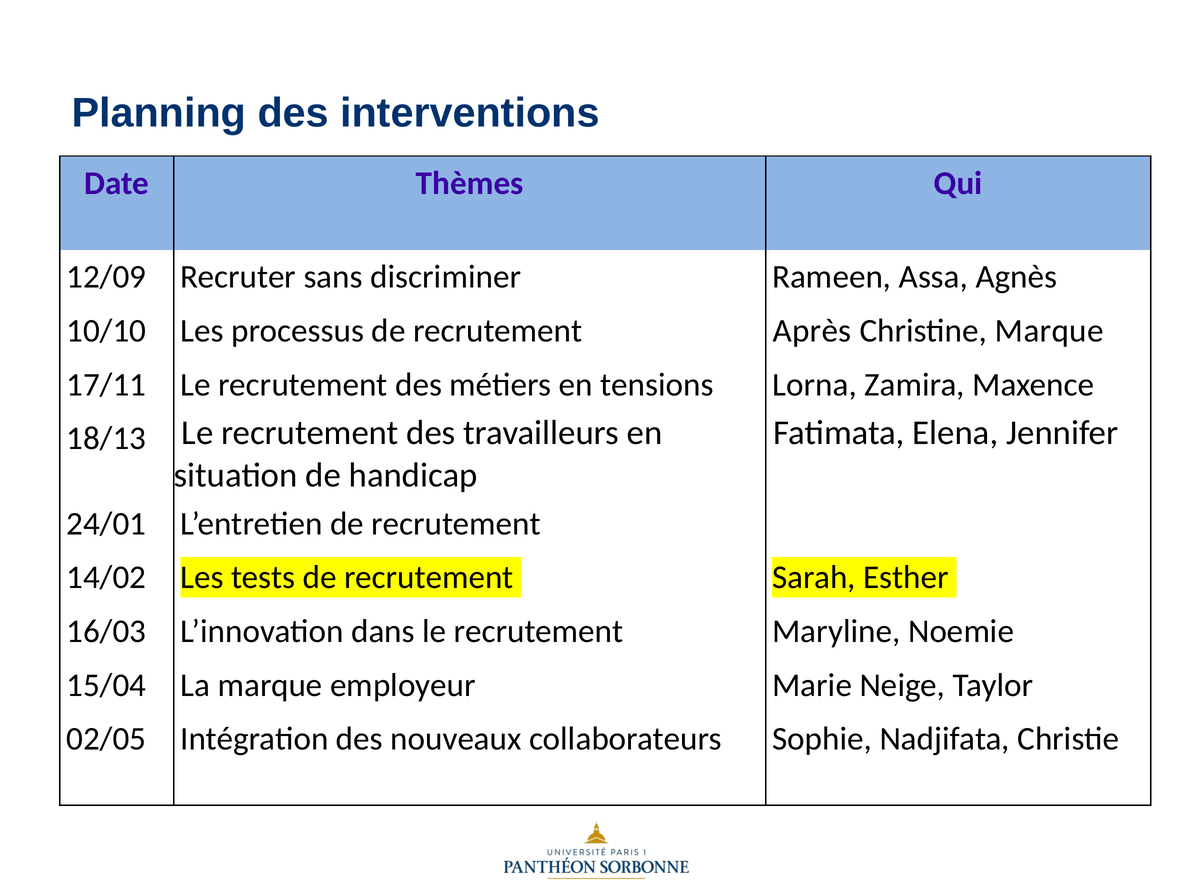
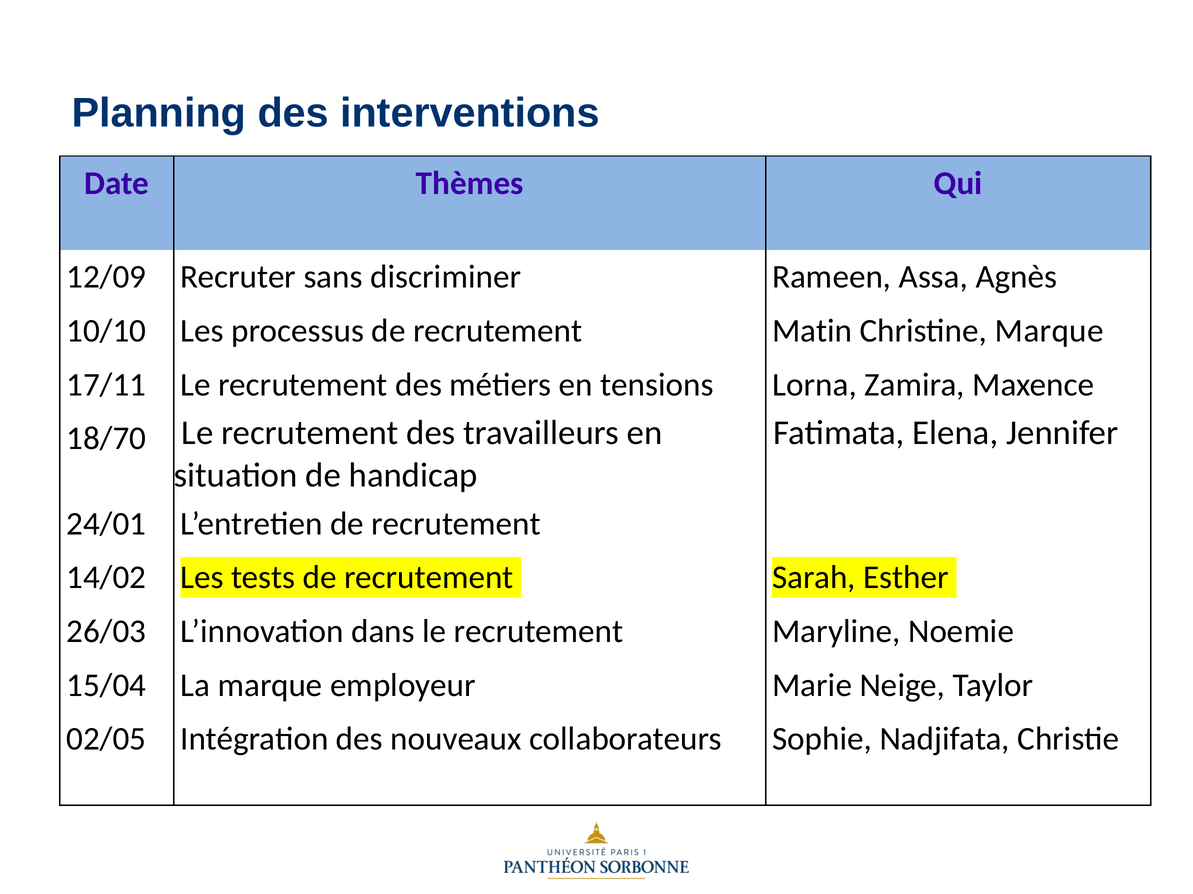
Après: Après -> Matin (812, 331)
18/13: 18/13 -> 18/70 (106, 439)
16/03: 16/03 -> 26/03 (106, 632)
